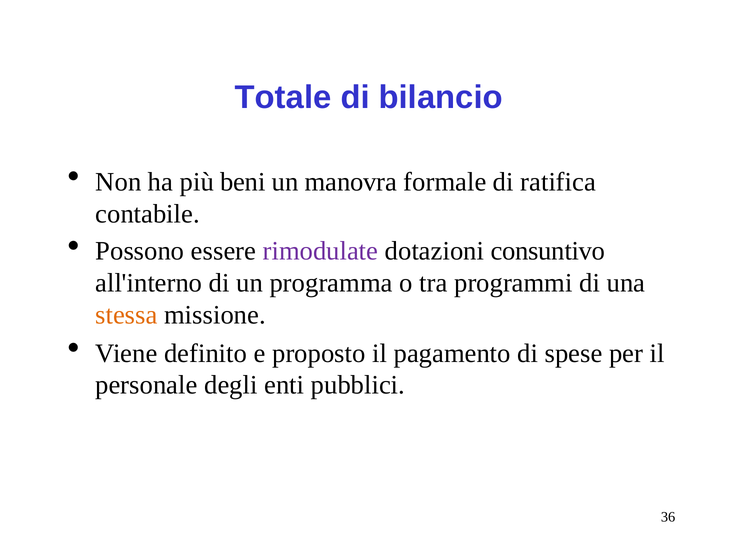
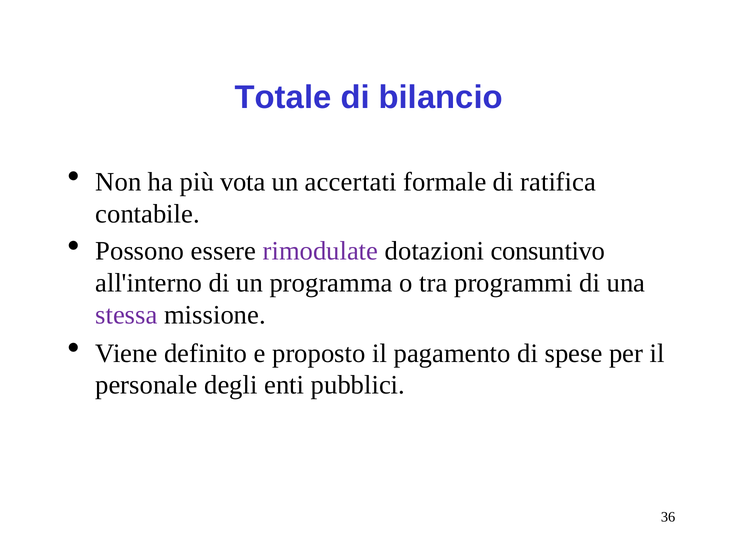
beni: beni -> vota (243, 182)
manovra: manovra -> accertati (351, 182)
stessa colour: orange -> purple (126, 315)
